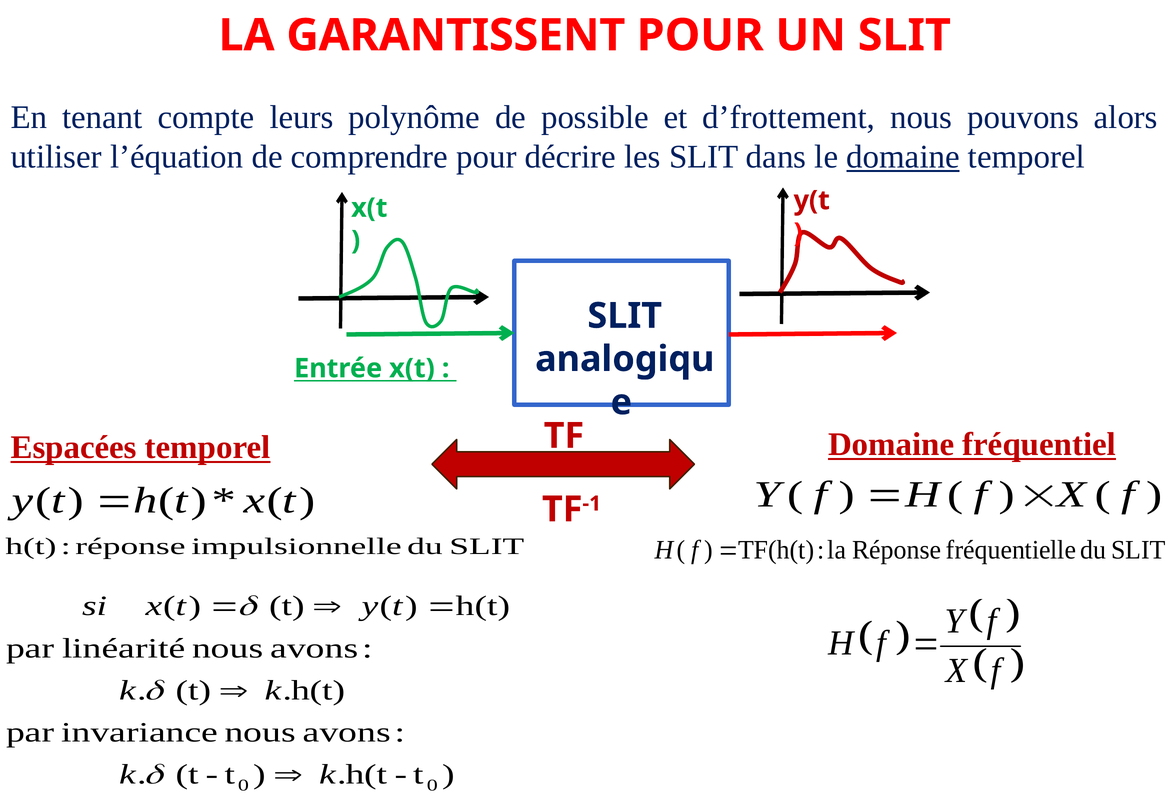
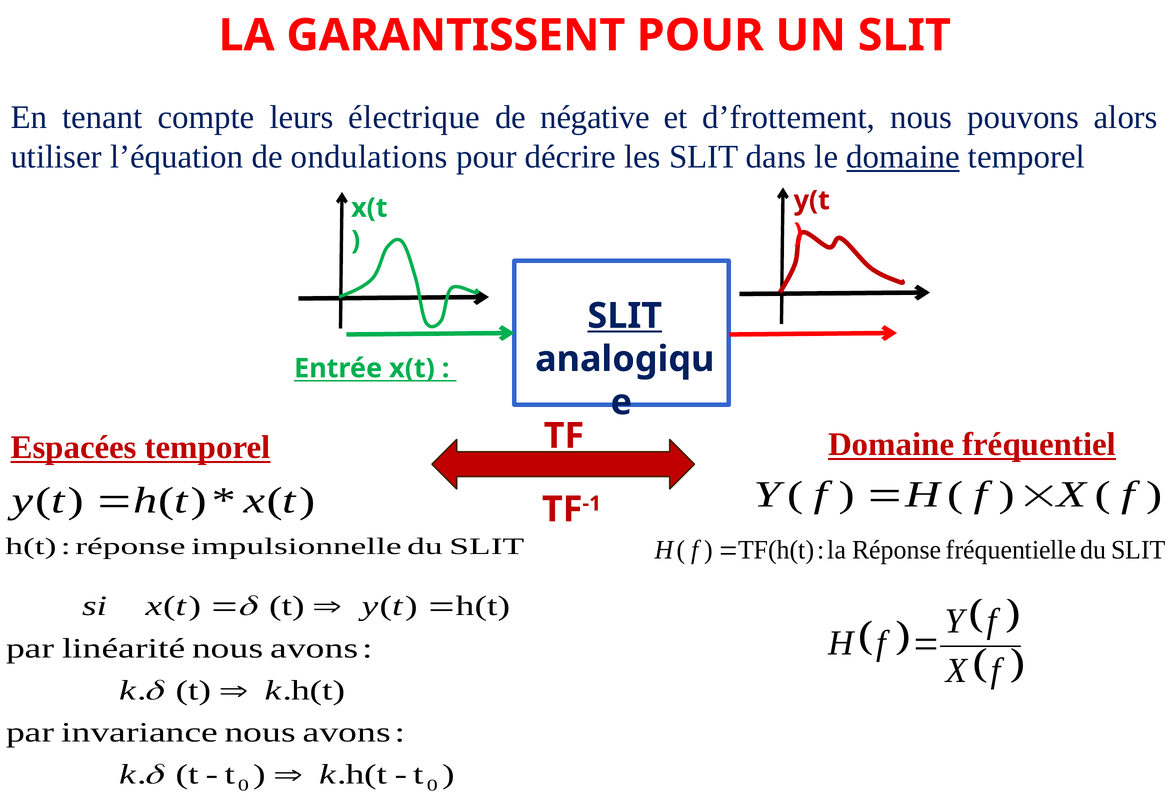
polynôme: polynôme -> électrique (414, 117)
possible: possible -> négative (595, 117)
comprendre: comprendre -> ondulations (369, 157)
SLIT underline: none -> present (625, 316)
